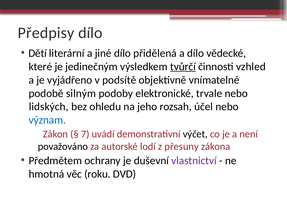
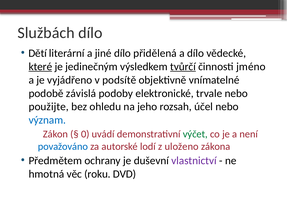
Předpisy: Předpisy -> Službách (46, 33)
které underline: none -> present (40, 67)
vzhled: vzhled -> jméno (251, 67)
silným: silným -> závislá (81, 93)
lidských: lidských -> použijte (49, 107)
7: 7 -> 0 (85, 134)
výčet colour: black -> green (195, 134)
považováno colour: black -> blue (63, 147)
přesuny: přesuny -> uloženo (182, 147)
